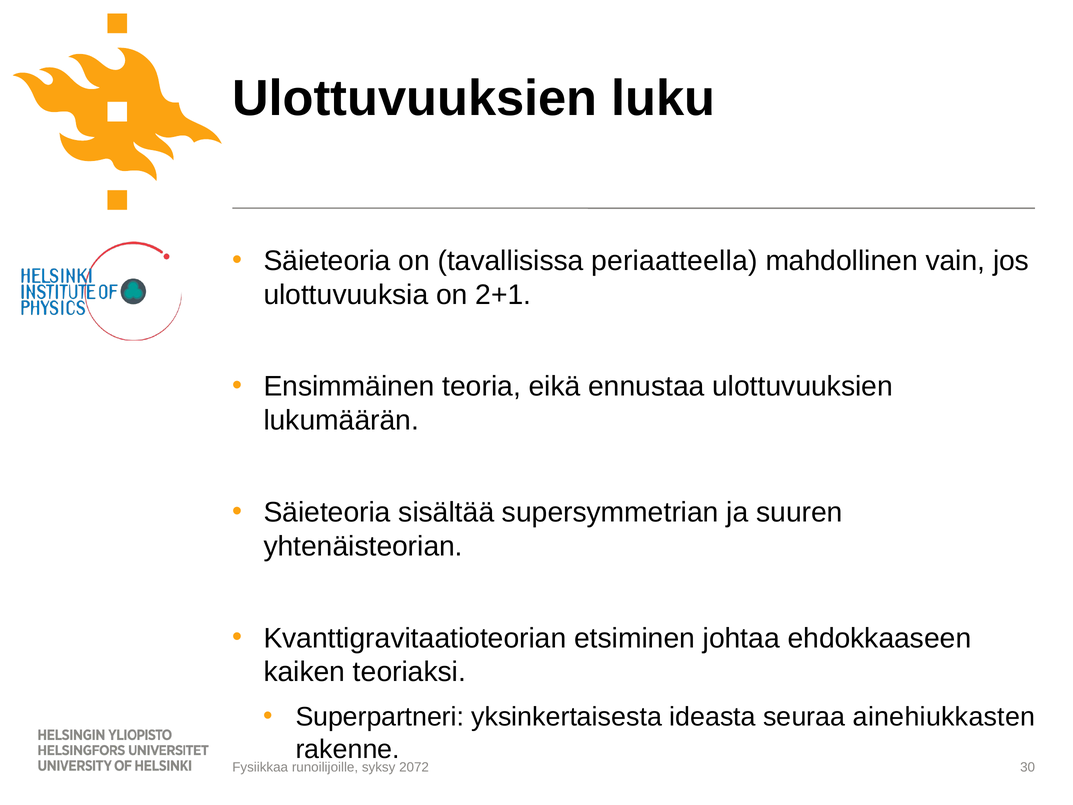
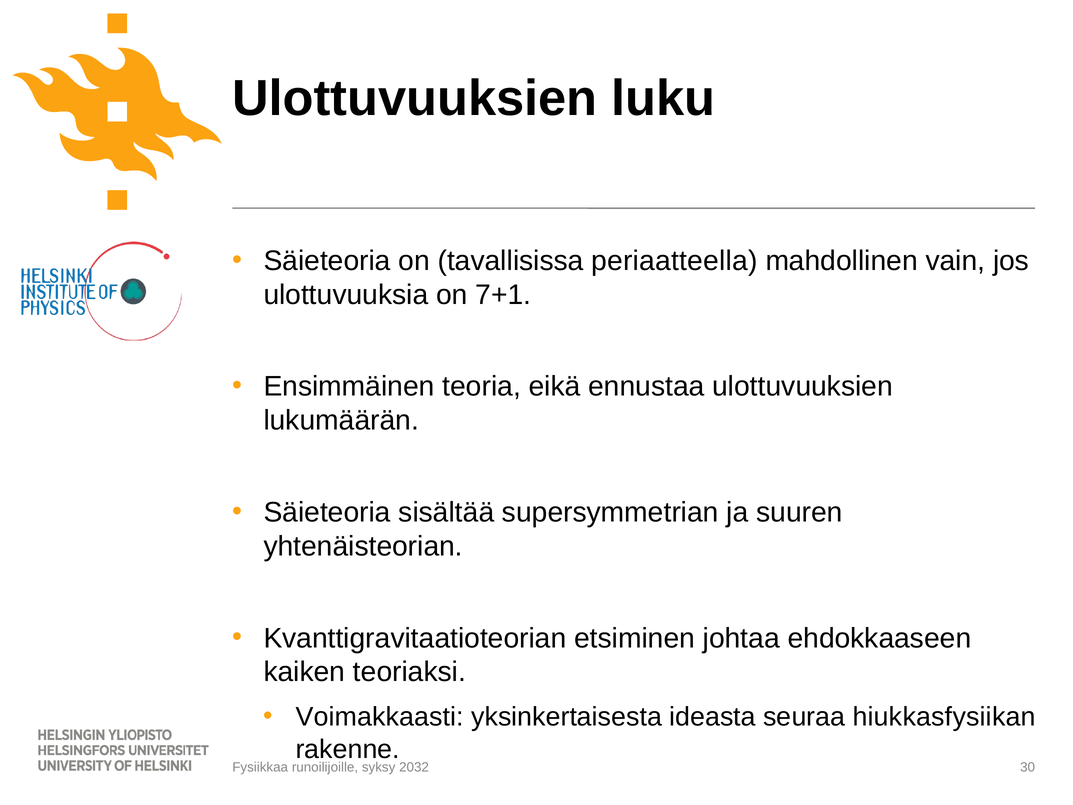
2+1: 2+1 -> 7+1 (503, 295)
Superpartneri: Superpartneri -> Voimakkaasti (380, 717)
ainehiukkasten: ainehiukkasten -> hiukkasfysiikan (944, 717)
2072: 2072 -> 2032 (414, 767)
